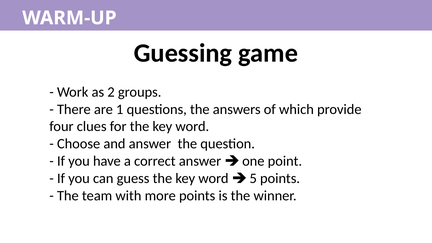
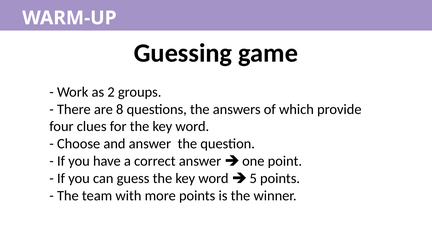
1: 1 -> 8 (120, 109)
